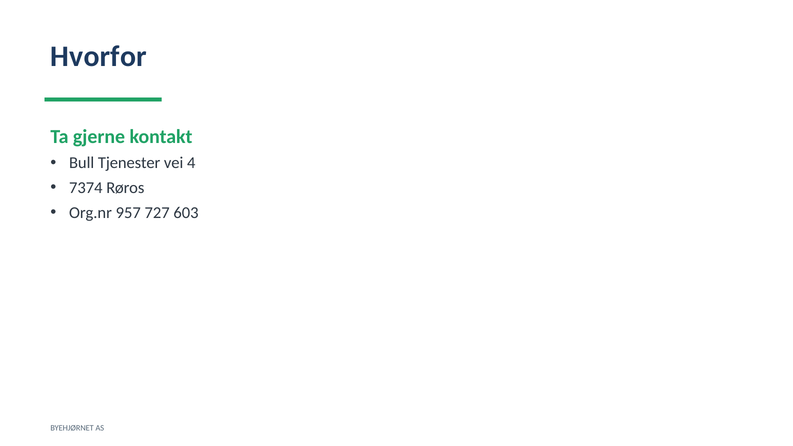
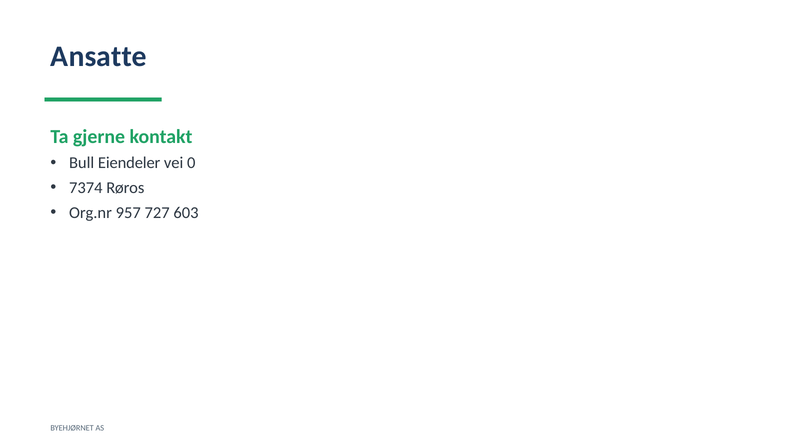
Hvorfor: Hvorfor -> Ansatte (99, 57)
Tjenester: Tjenester -> Eiendeler (129, 163)
4: 4 -> 0 (191, 163)
